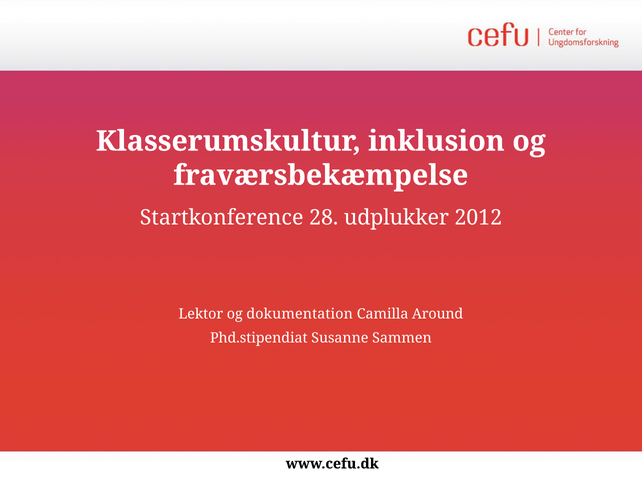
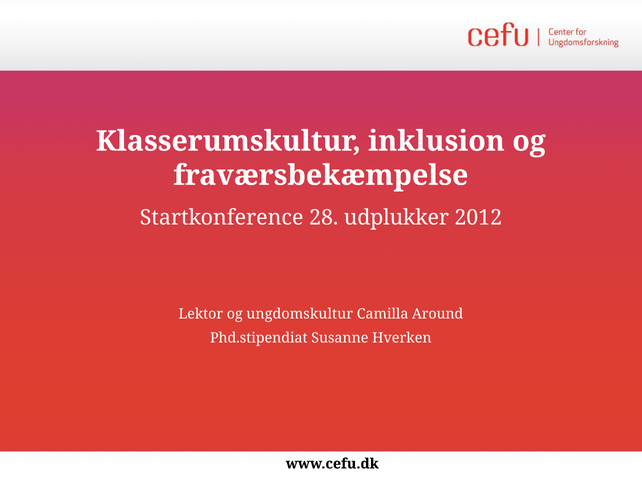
dokumentation: dokumentation -> ungdomskultur (300, 314)
Sammen: Sammen -> Hverken (402, 338)
